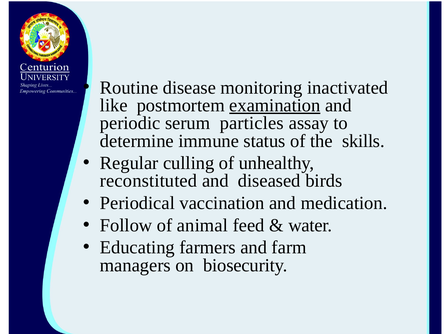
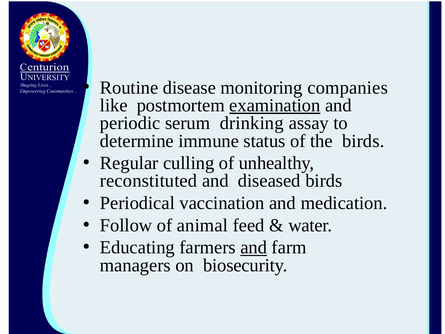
inactivated: inactivated -> companies (348, 88)
particles: particles -> drinking (252, 123)
the skills: skills -> birds (363, 141)
and underline: none -> present (254, 247)
